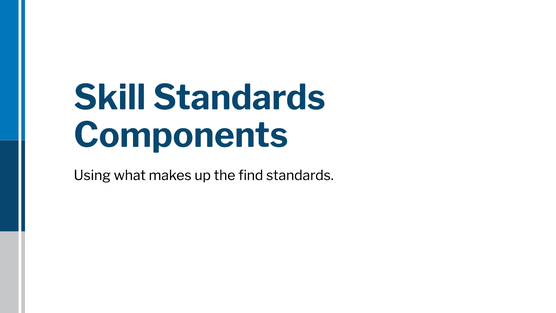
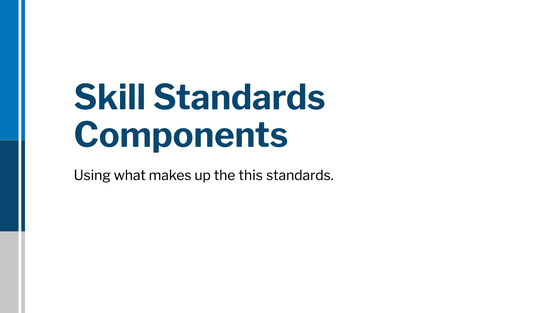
find: find -> this (251, 175)
